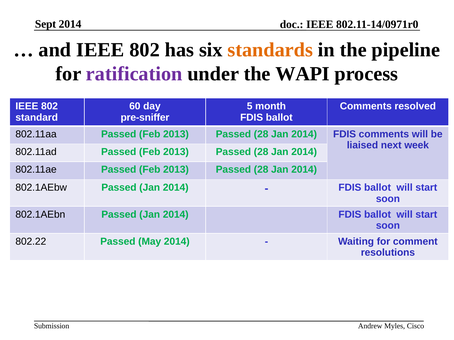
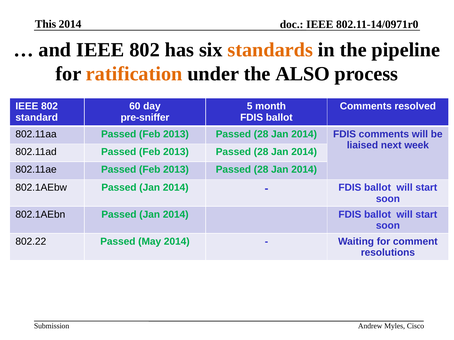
Sept: Sept -> This (46, 24)
ratification colour: purple -> orange (134, 74)
WAPI: WAPI -> ALSO (303, 74)
